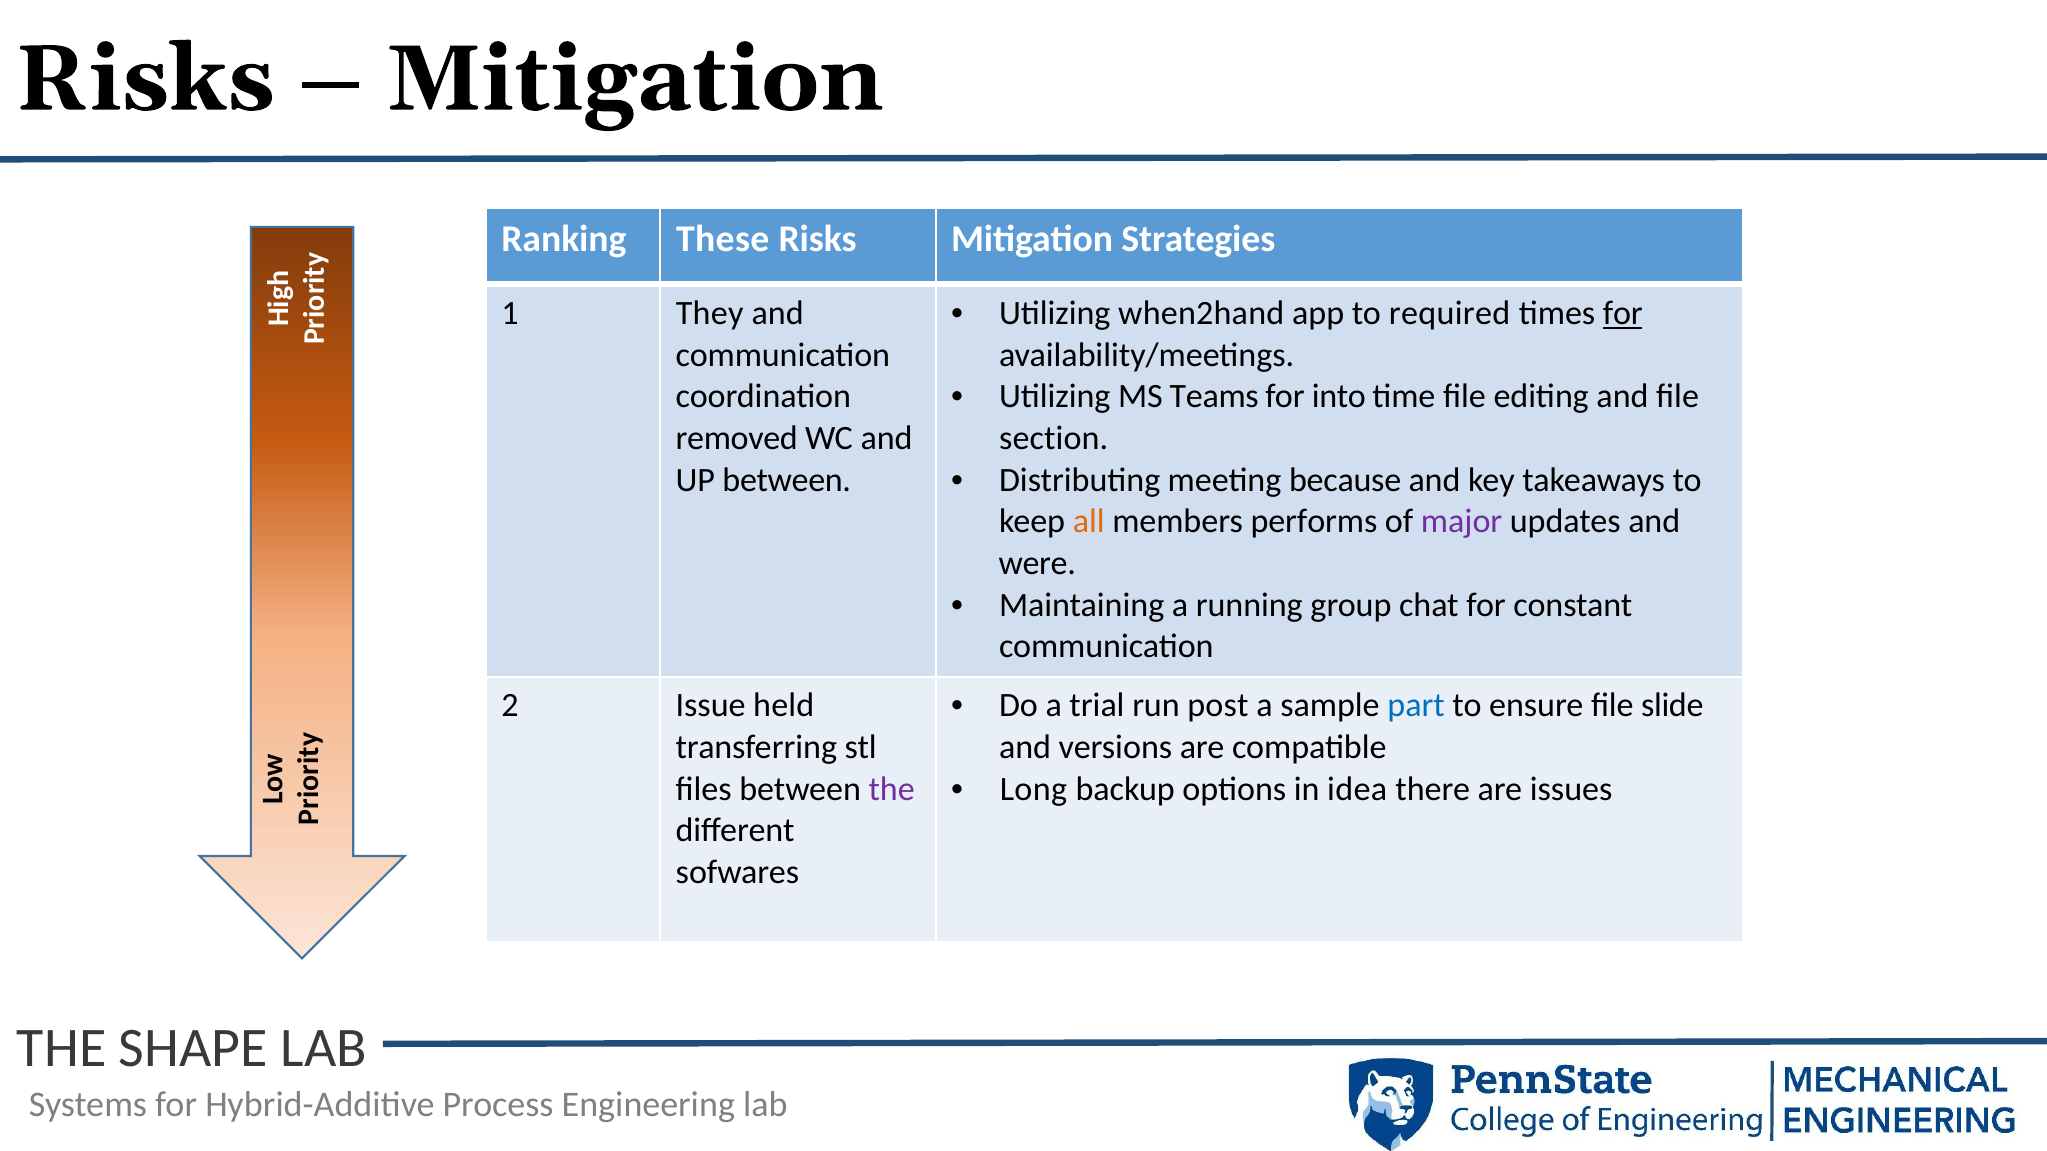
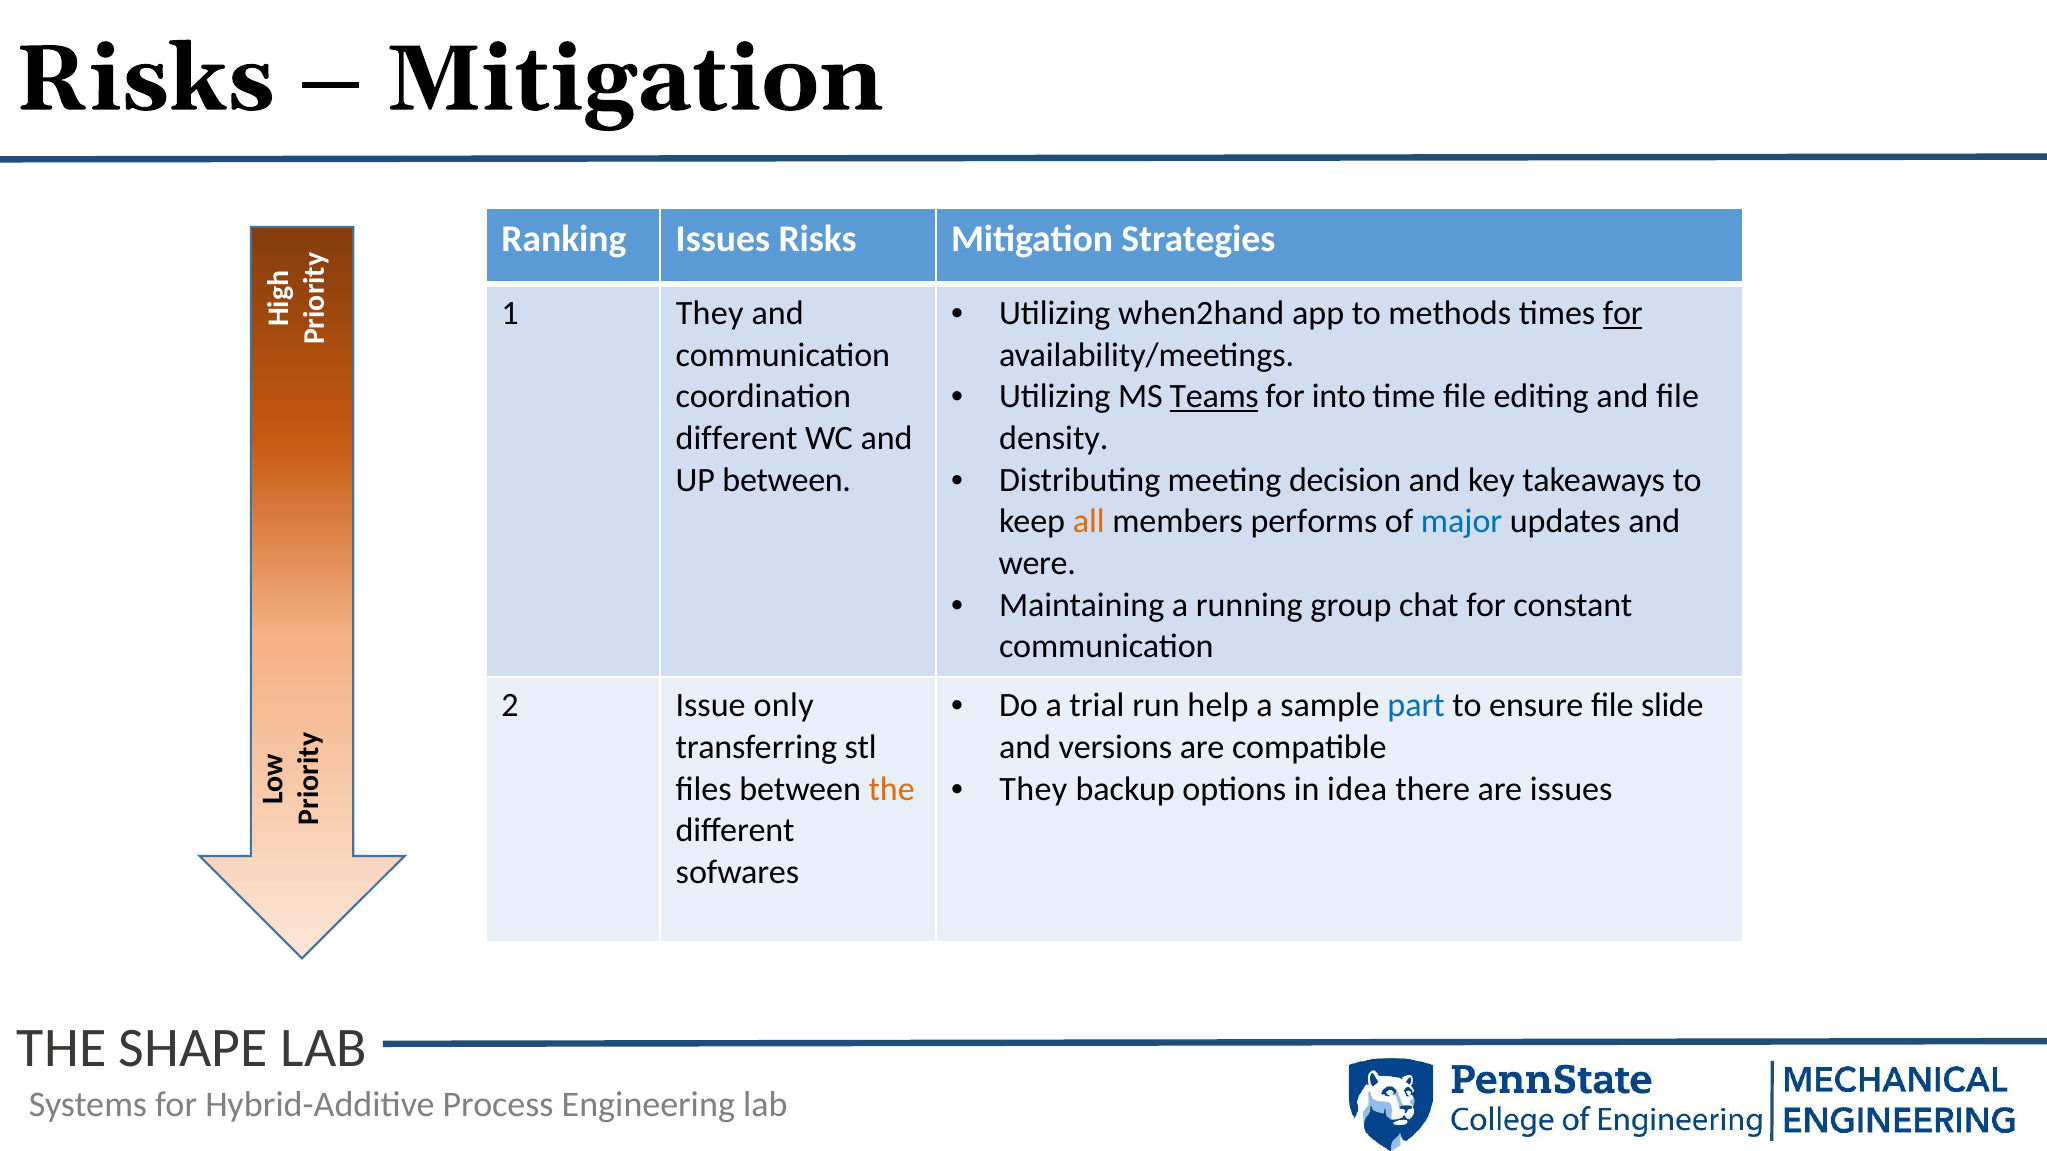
Ranking These: These -> Issues (723, 239)
required: required -> methods (1450, 313)
Teams underline: none -> present (1214, 397)
removed: removed -> different (737, 438)
section: section -> density (1054, 438)
because: because -> decision (1345, 480)
major colour: purple -> blue (1462, 522)
post: post -> help (1218, 706)
held: held -> only (784, 706)
Long: Long -> They (1033, 789)
the colour: purple -> orange (892, 789)
